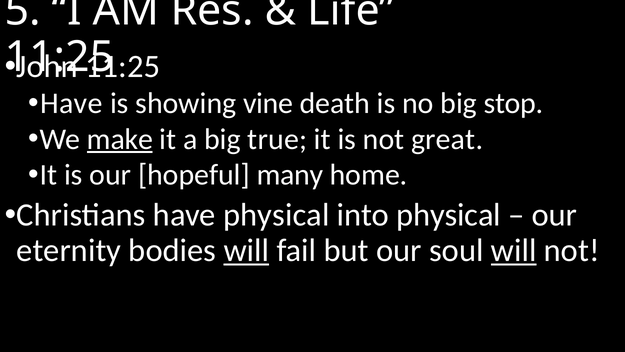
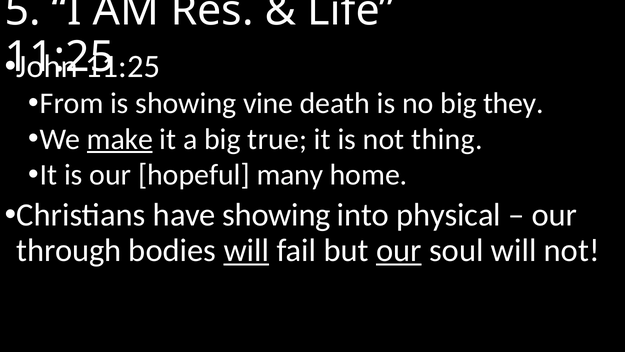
Have: Have -> From (72, 103)
stop: stop -> they (514, 103)
great: great -> thing (447, 139)
have physical: physical -> showing (277, 215)
eternity: eternity -> through (69, 250)
our underline: none -> present (399, 250)
will underline: present -> none (514, 250)
